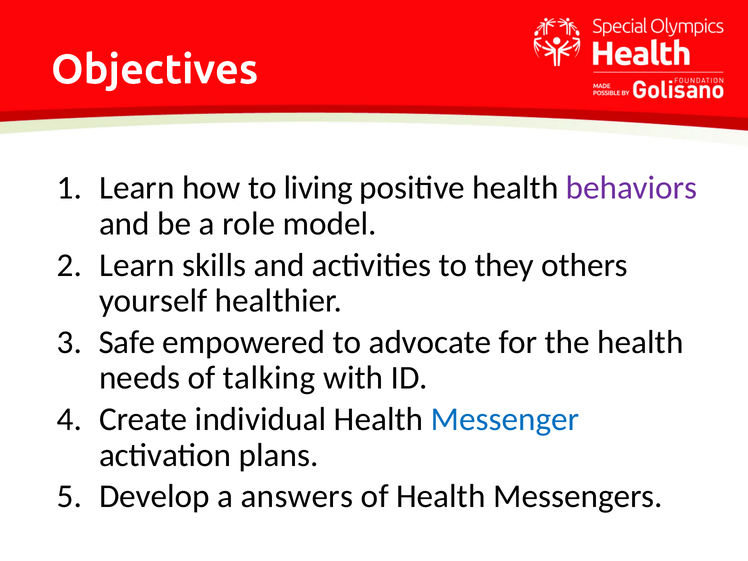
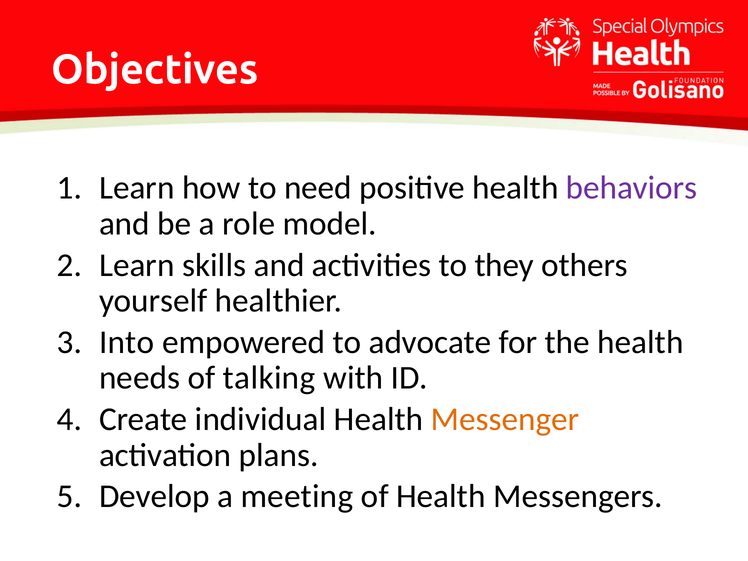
living: living -> need (318, 188)
Safe: Safe -> Into (127, 342)
Messenger colour: blue -> orange (505, 419)
answers: answers -> meeting (297, 496)
